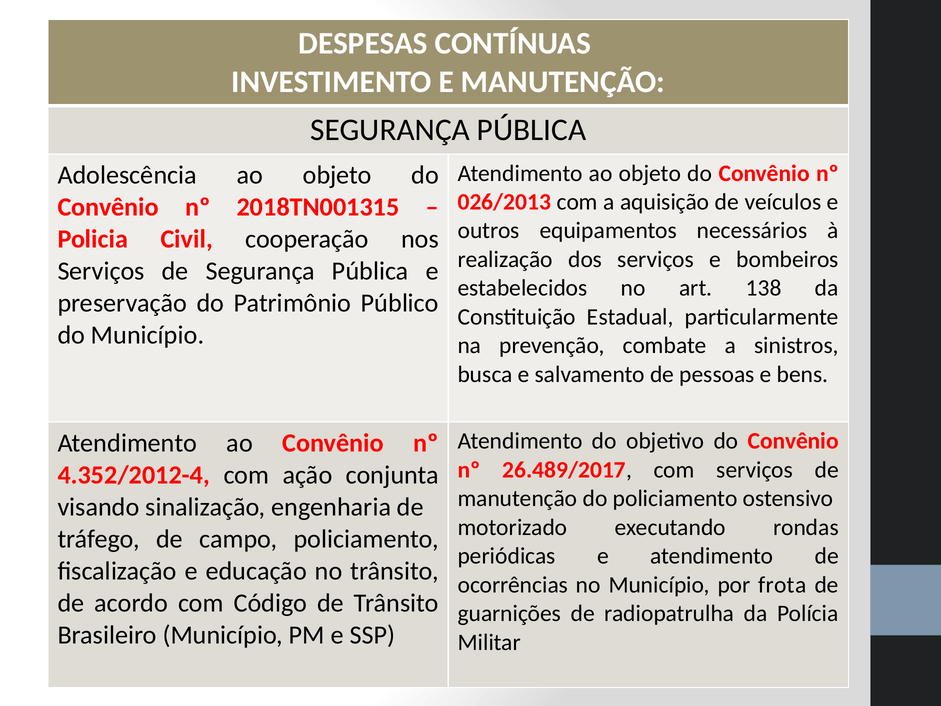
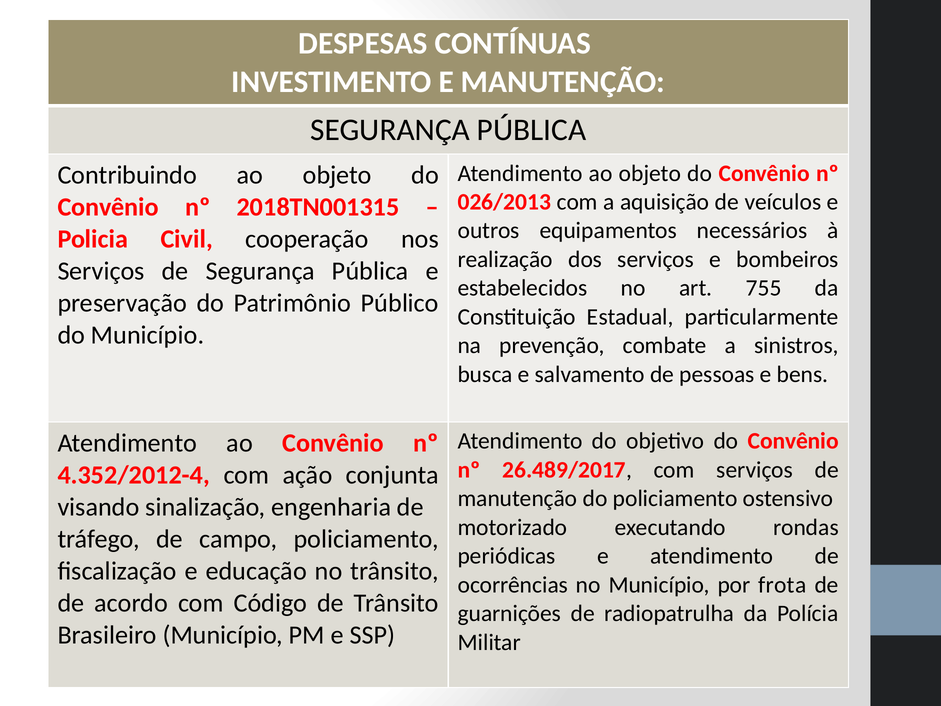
Adolescência: Adolescência -> Contribuindo (127, 175)
138: 138 -> 755 (764, 288)
